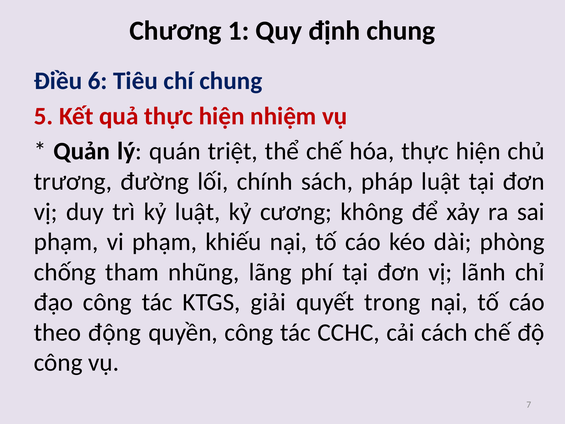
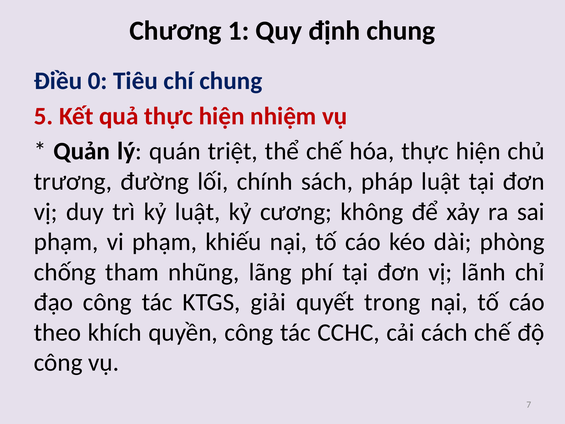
6: 6 -> 0 (98, 81)
động: động -> khích (115, 332)
